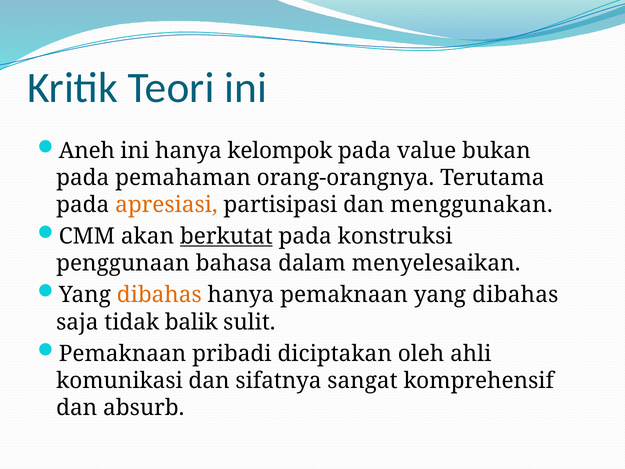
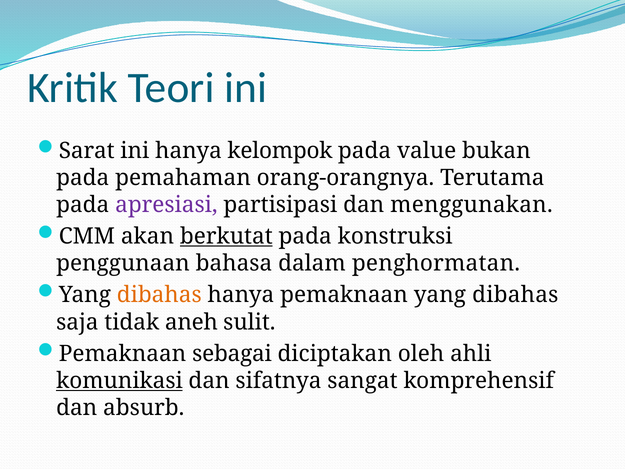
Aneh: Aneh -> Sarat (87, 150)
apresiasi colour: orange -> purple (166, 205)
menyelesaikan: menyelesaikan -> penghormatan (436, 263)
balik: balik -> aneh (191, 322)
pribadi: pribadi -> sebagai (232, 353)
komunikasi underline: none -> present (119, 381)
